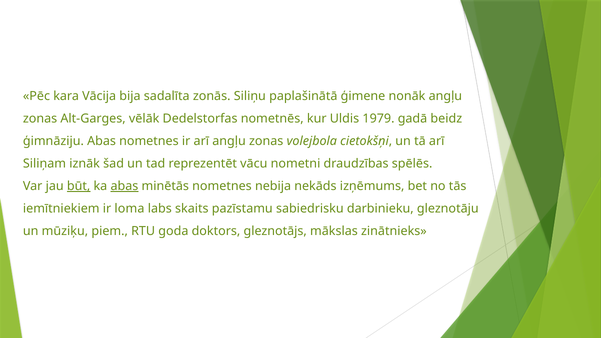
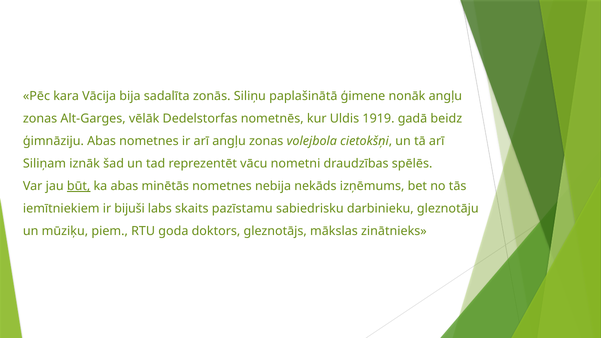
1979: 1979 -> 1919 (378, 119)
abas underline: present -> none (124, 186)
loma: loma -> bijuši (130, 209)
